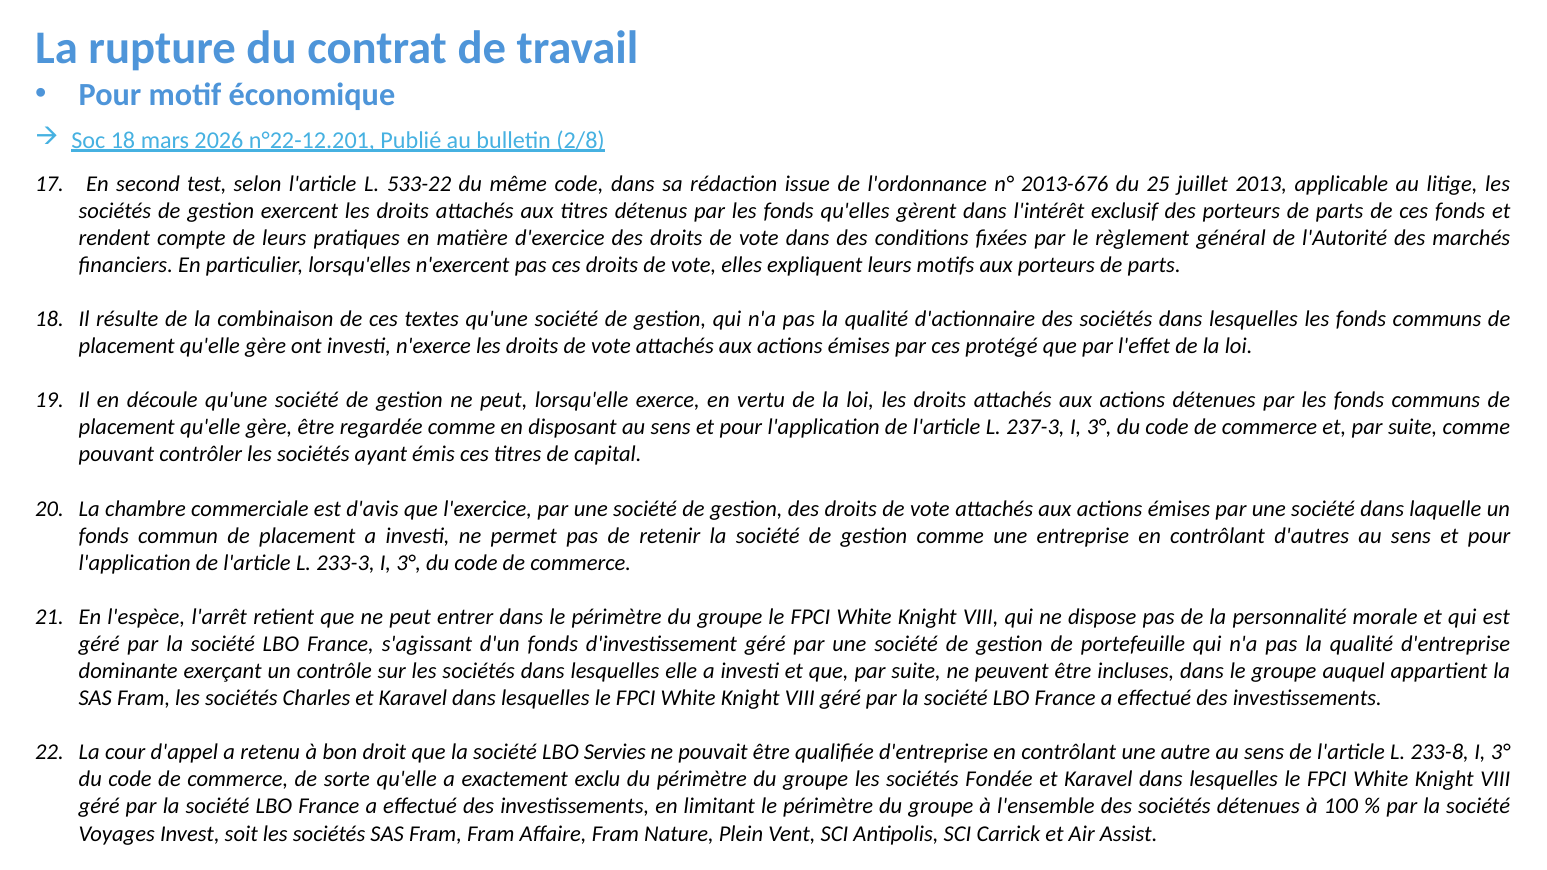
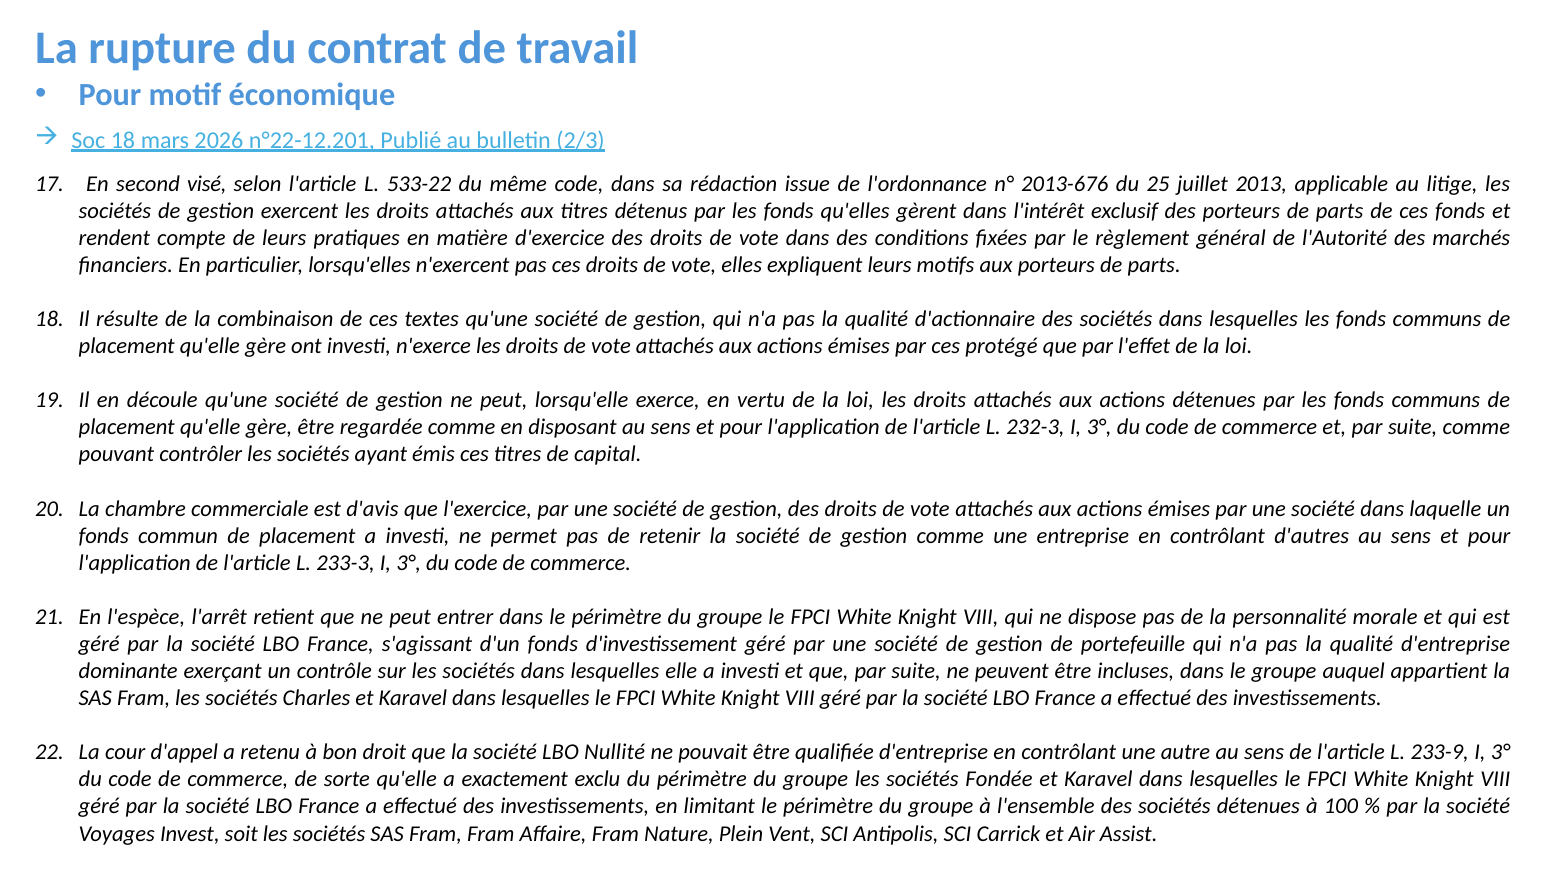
2/8: 2/8 -> 2/3 (581, 140)
test: test -> visé (207, 184)
237-3: 237-3 -> 232-3 (1035, 427)
Servies: Servies -> Nullité (615, 753)
233-8: 233-8 -> 233-9 (1440, 753)
